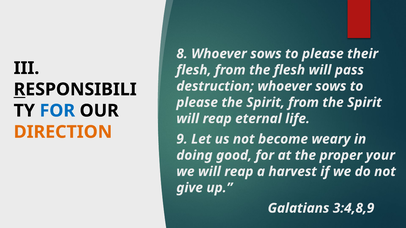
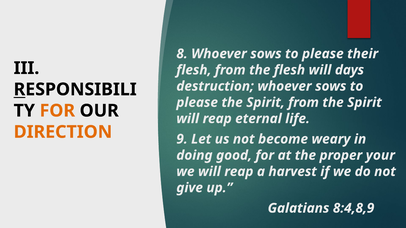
pass: pass -> days (349, 70)
FOR colour: blue -> orange (57, 111)
3:4,8,9: 3:4,8,9 -> 8:4,8,9 (354, 209)
